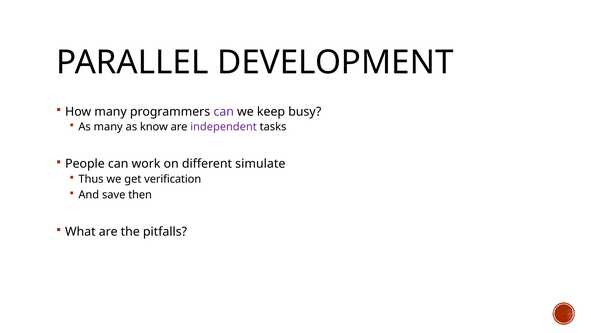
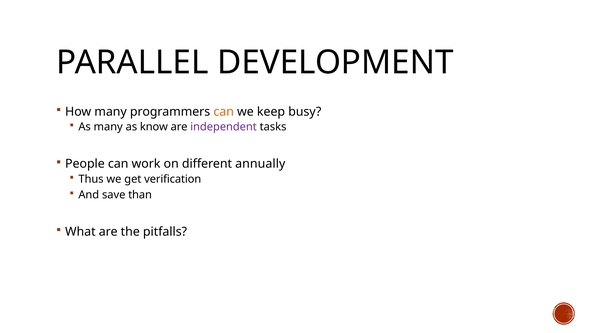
can colour: purple -> orange (224, 112)
simulate: simulate -> annually (260, 164)
then: then -> than (140, 194)
